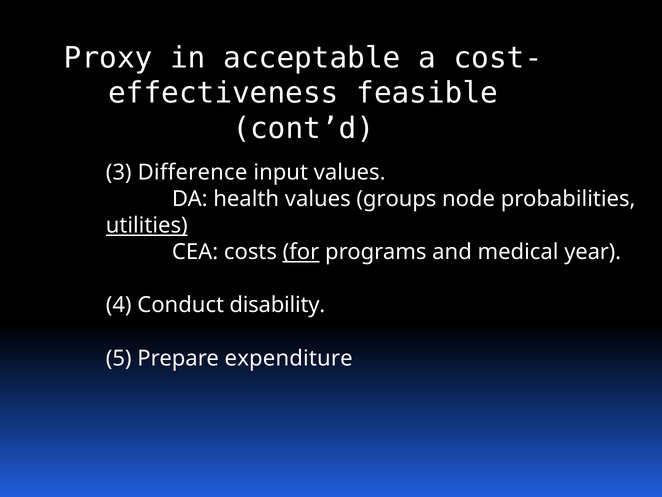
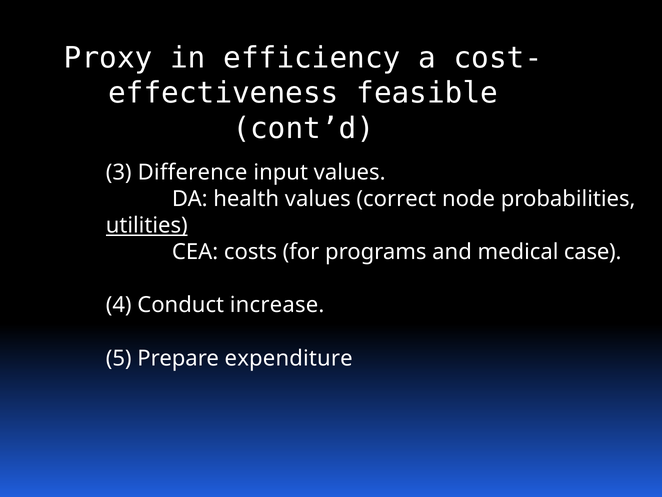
acceptable: acceptable -> efficiency (312, 58)
groups: groups -> correct (396, 199)
for underline: present -> none (301, 252)
year: year -> case (593, 252)
disability: disability -> increase (277, 305)
